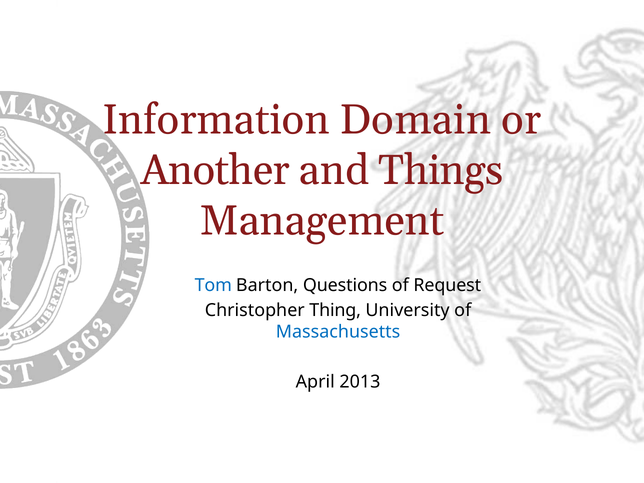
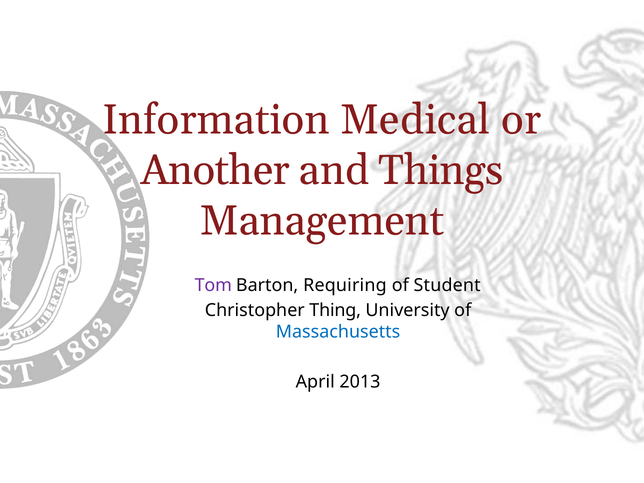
Domain: Domain -> Medical (415, 120)
Tom colour: blue -> purple (213, 285)
Questions: Questions -> Requiring (345, 285)
Request: Request -> Student (447, 285)
